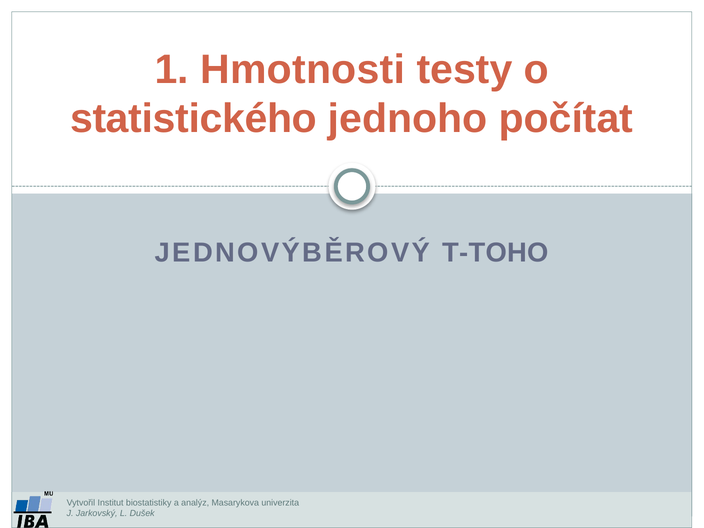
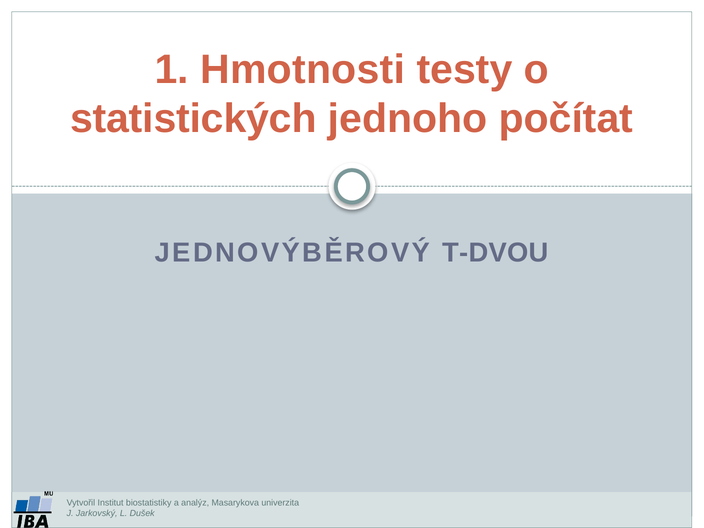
statistického: statistického -> statistických (193, 119)
T-TOHO: T-TOHO -> T-DVOU (495, 253)
